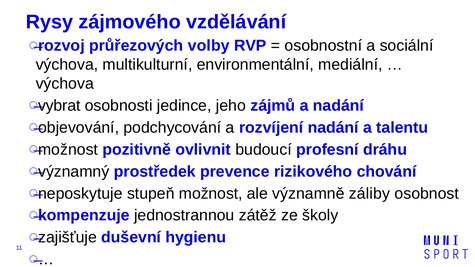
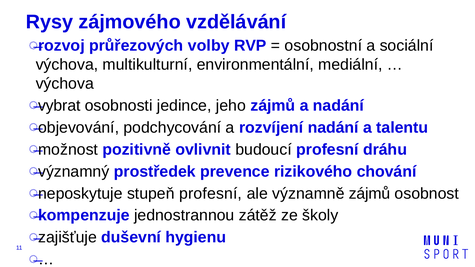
stupeň možnost: možnost -> profesní (211, 194)
významně záliby: záliby -> zájmů (370, 194)
